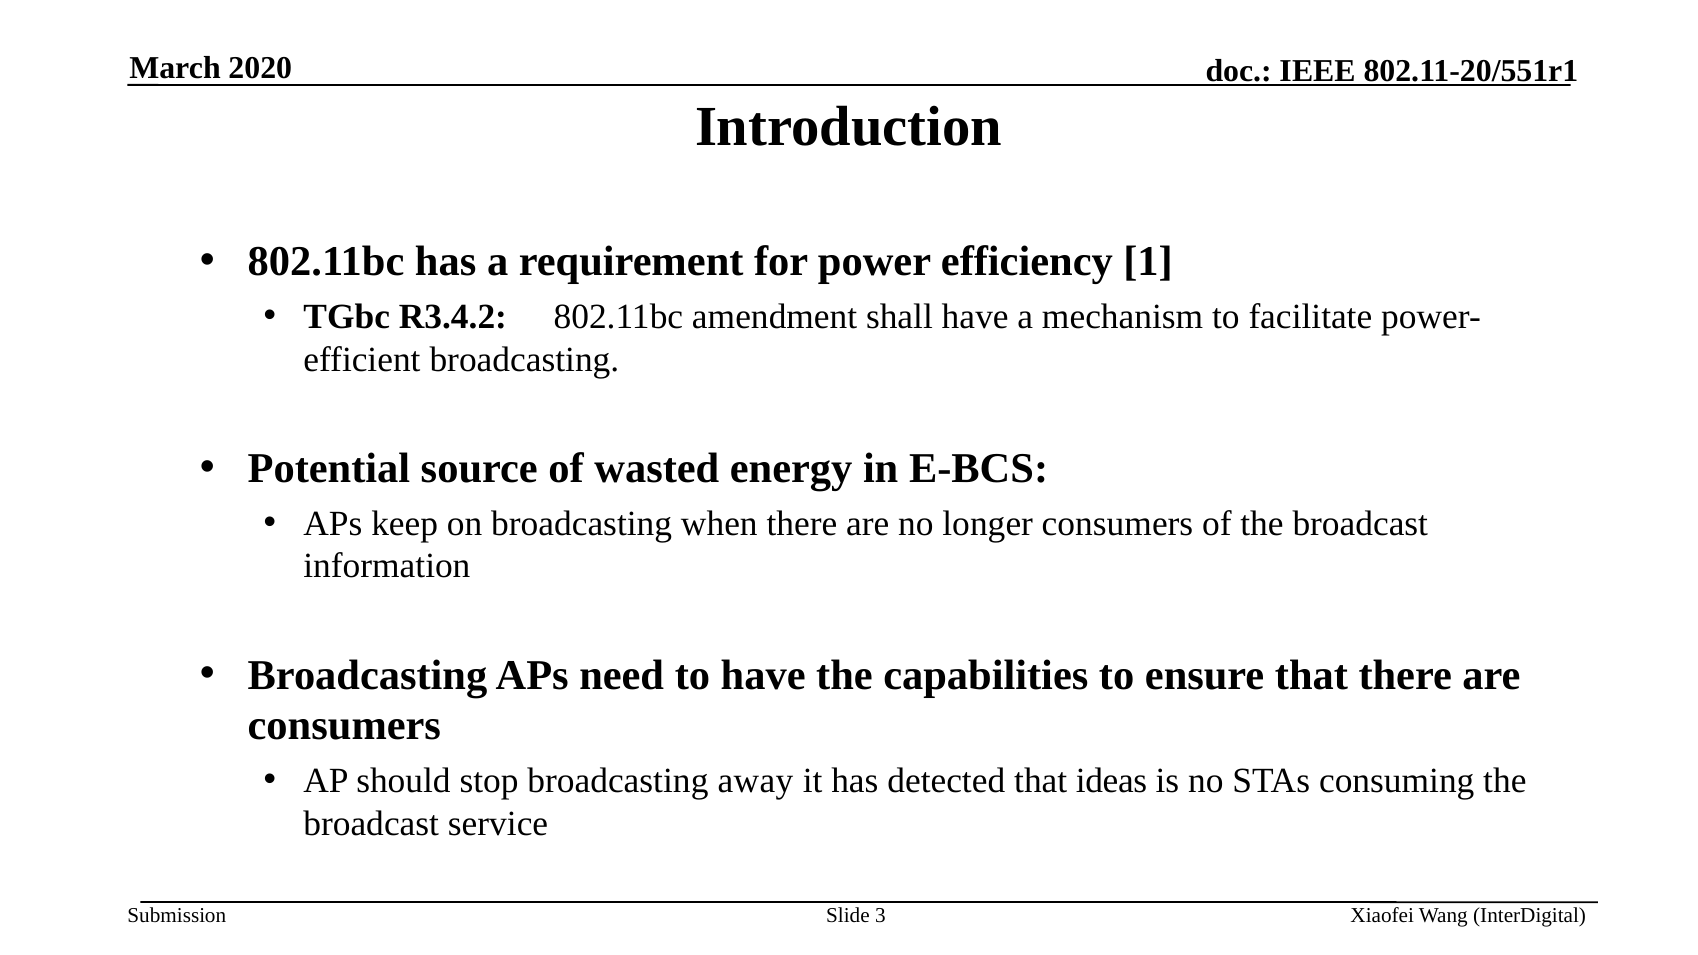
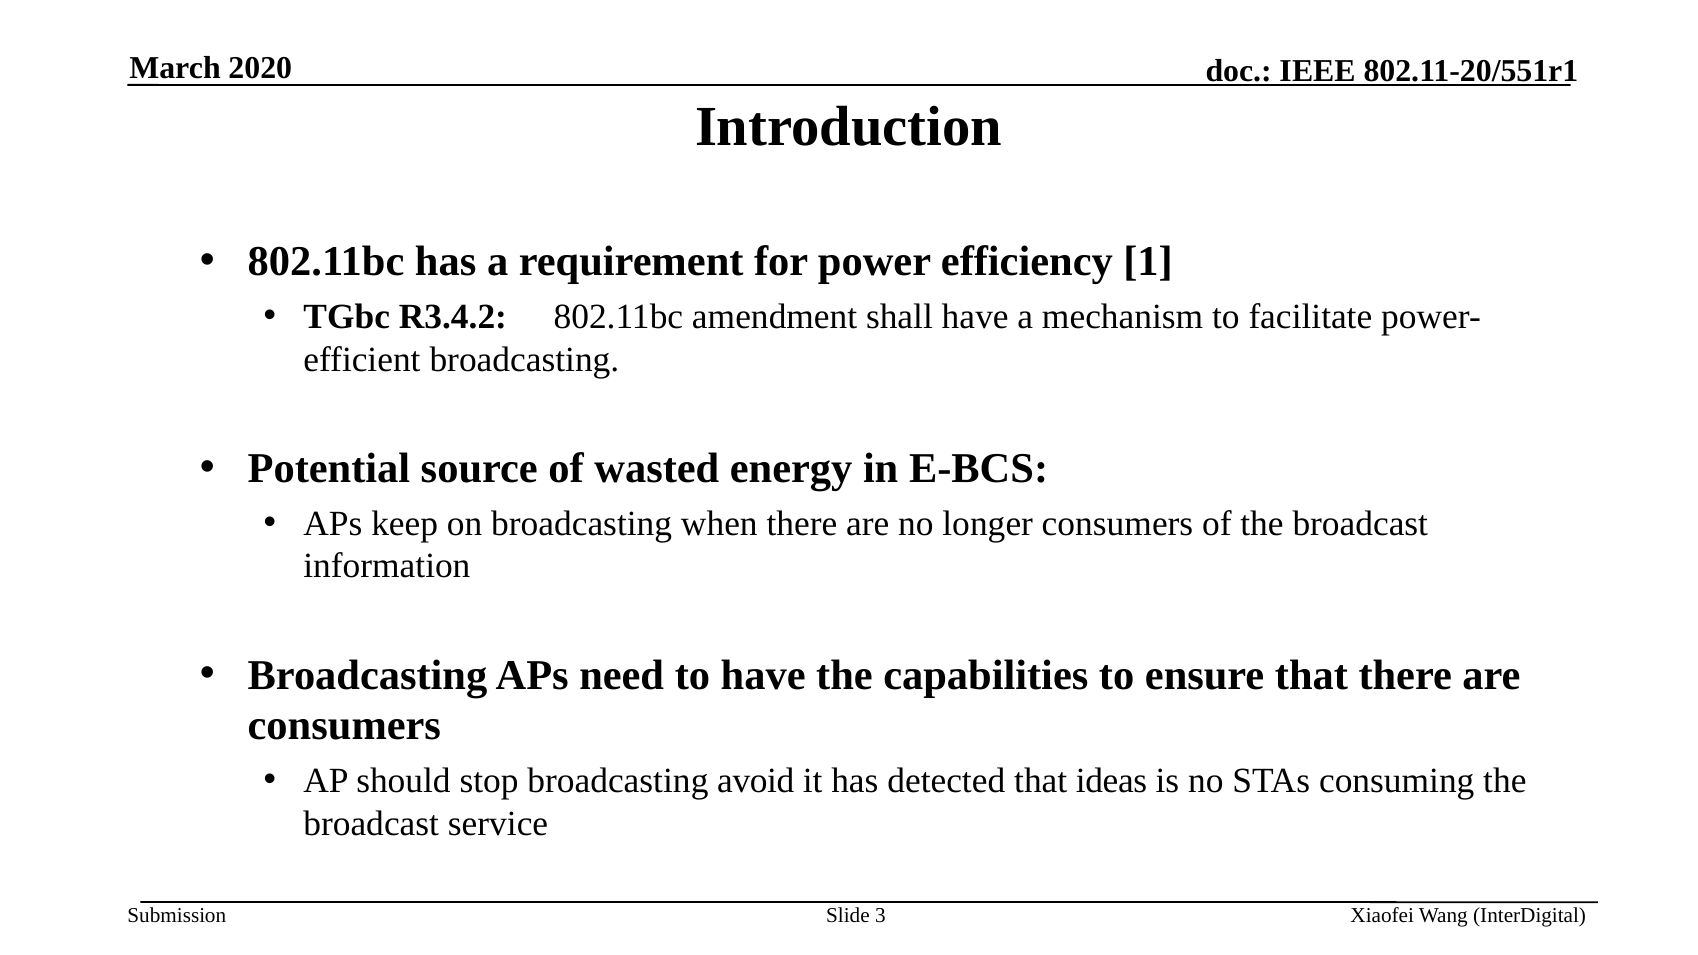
away: away -> avoid (756, 781)
